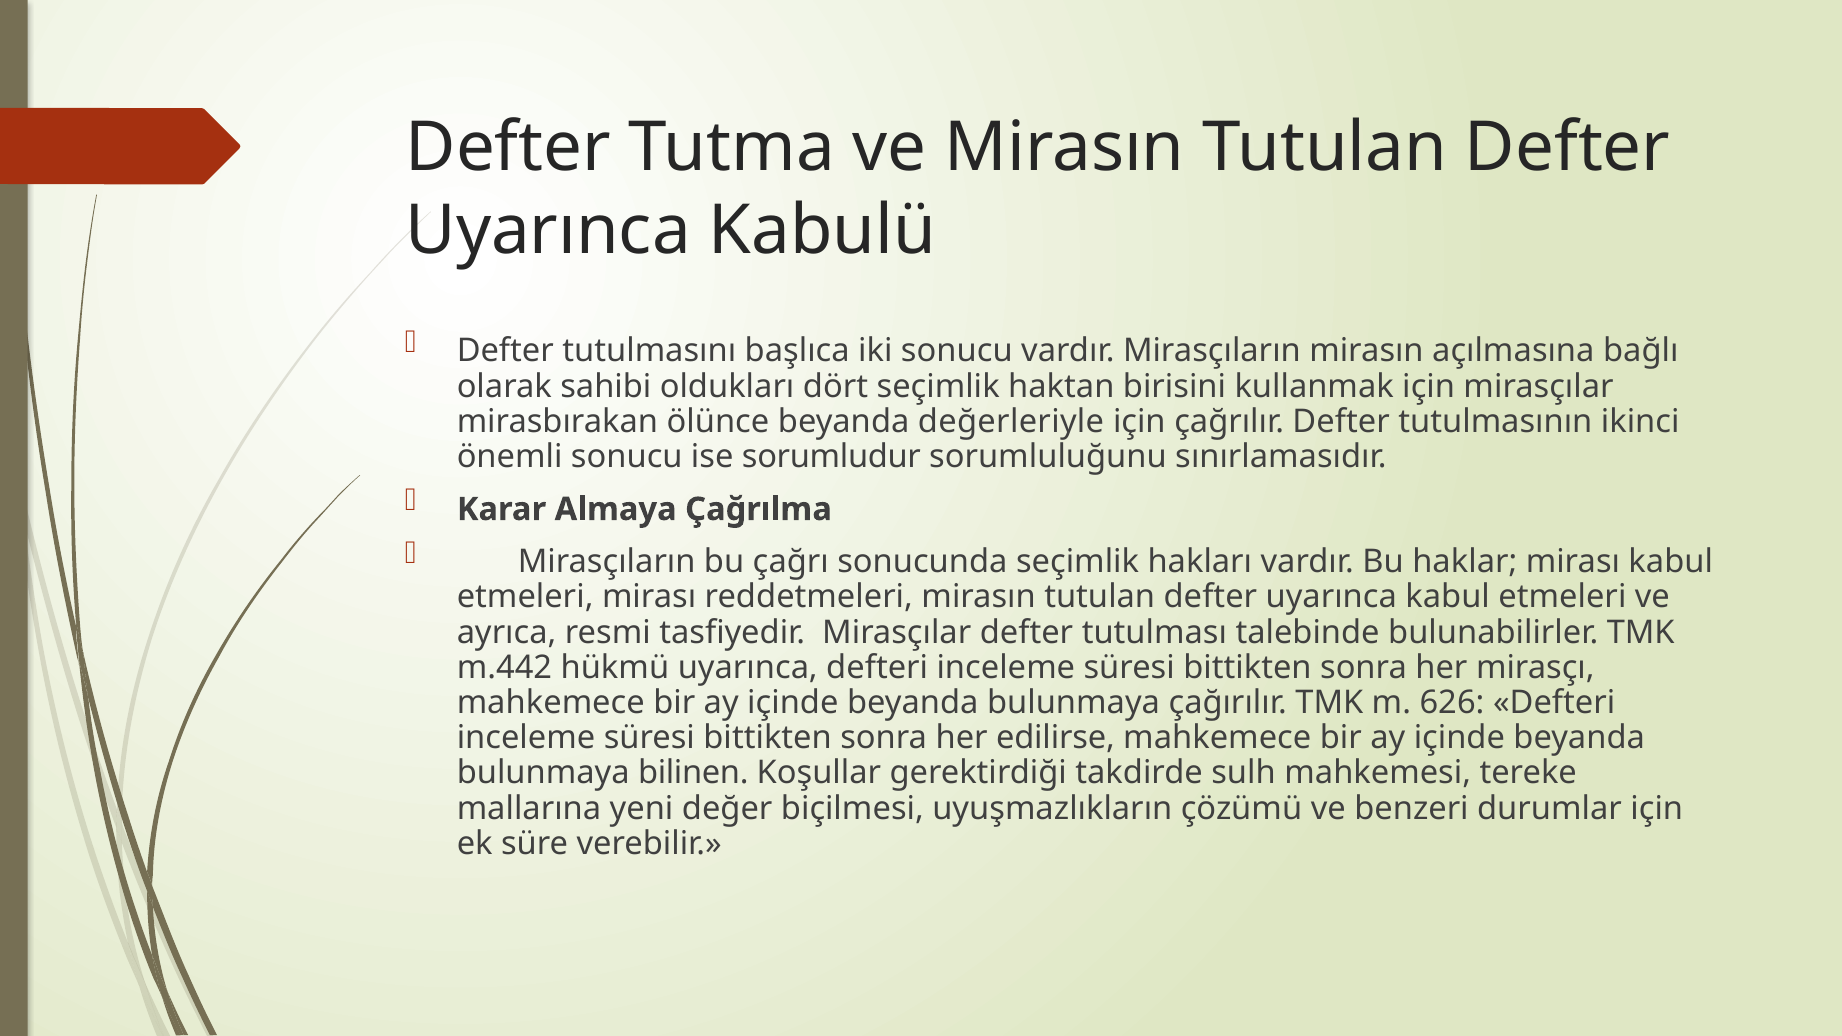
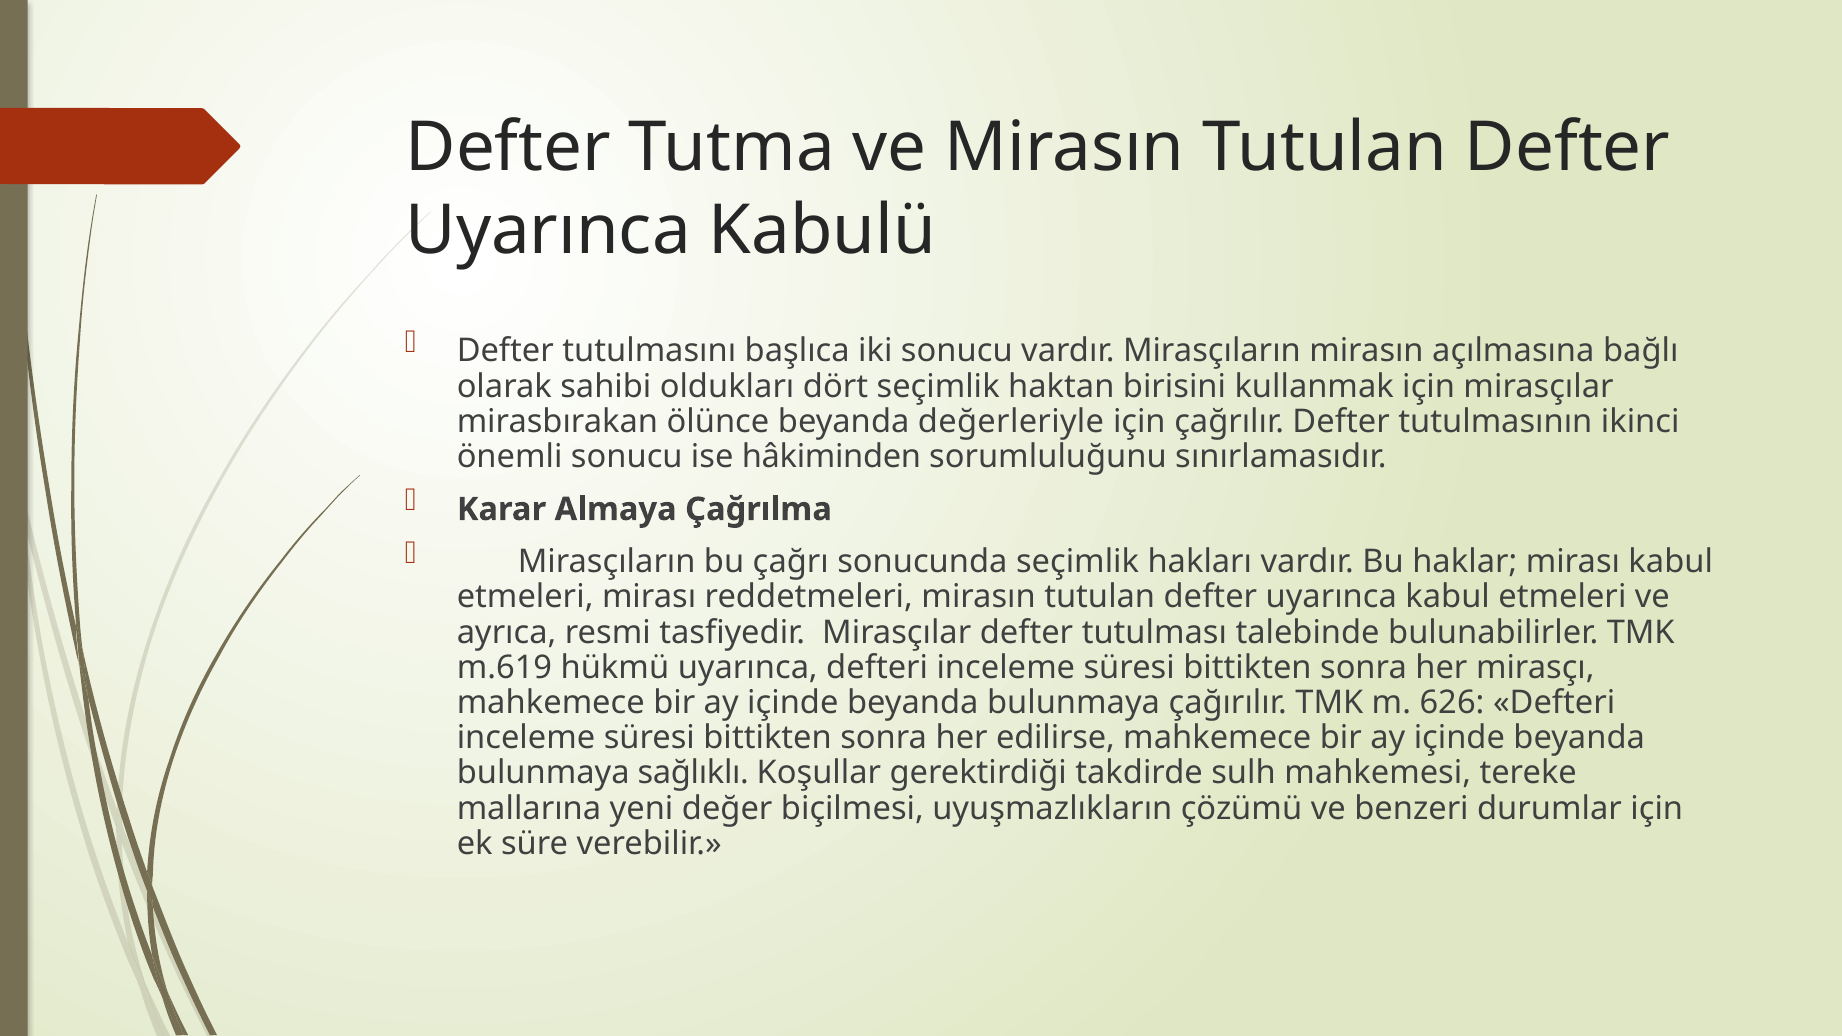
sorumludur: sorumludur -> hâkiminden (831, 457)
m.442: m.442 -> m.619 (504, 668)
bilinen: bilinen -> sağlıklı (693, 773)
